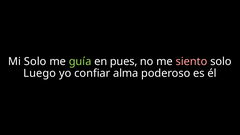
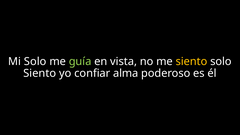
pues: pues -> vista (124, 61)
siento colour: pink -> yellow (191, 61)
Luego: Luego -> Siento (40, 73)
